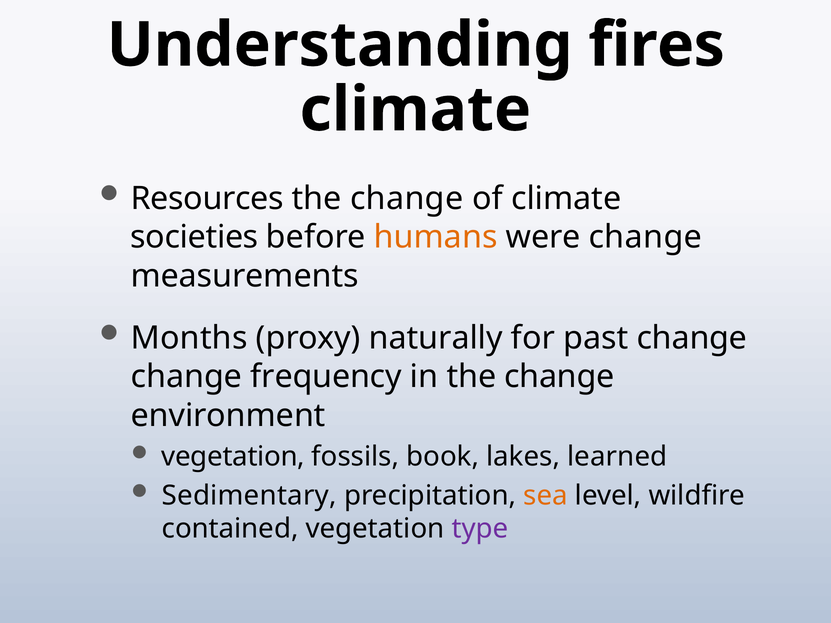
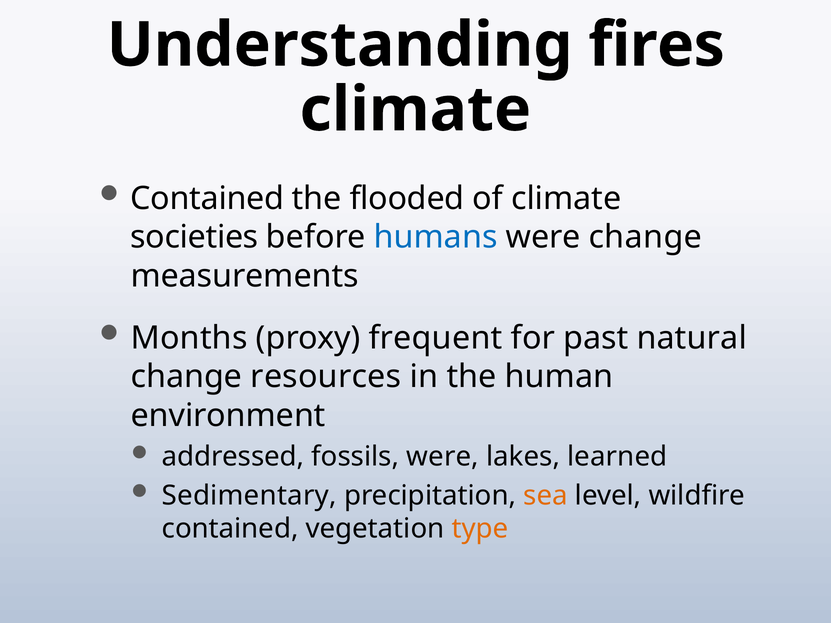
Resources: Resources -> Contained (207, 198)
change: change -> flooded (407, 198)
humans colour: orange -> blue (436, 237)
naturally: naturally -> frequent (436, 338)
past change: change -> natural (692, 338)
frequency: frequency -> resources (326, 377)
in the change: change -> human (559, 377)
vegetation: vegetation -> addressed (233, 457)
fossils book: book -> were (443, 457)
type colour: purple -> orange (480, 529)
